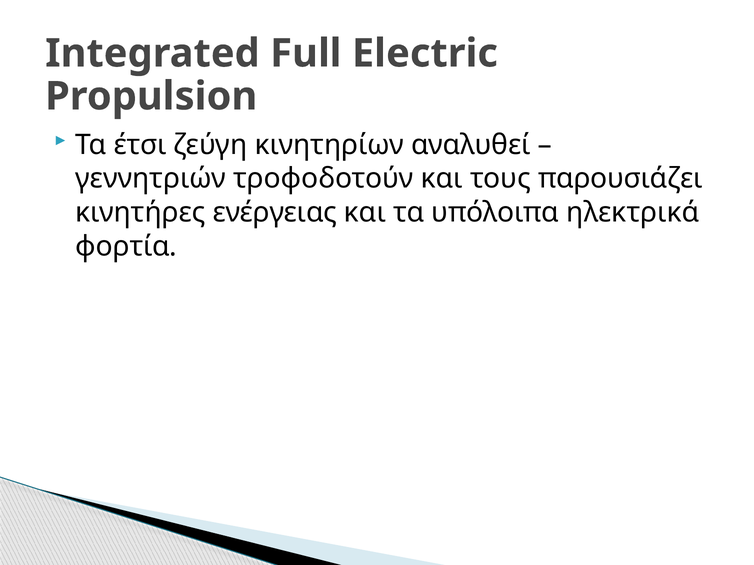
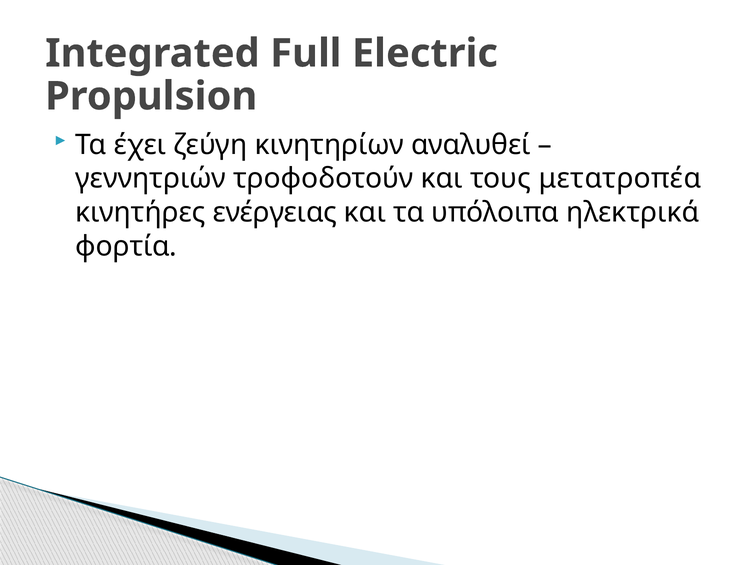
έτσι: έτσι -> έχει (140, 145)
παρουσιάζει: παρουσιάζει -> μετατροπέα (620, 179)
